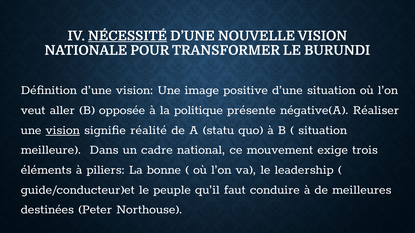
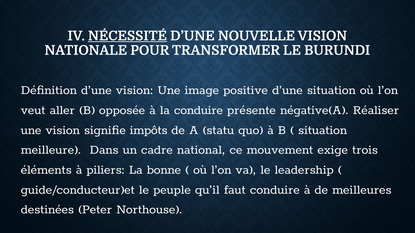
la politique: politique -> conduire (198, 110)
vision underline: present -> none (63, 130)
réalité: réalité -> impôts (149, 130)
